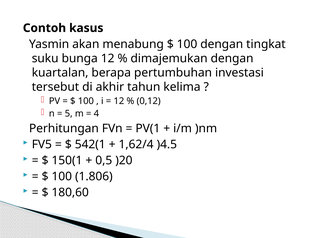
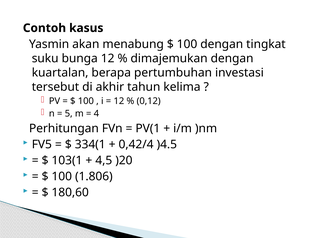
542(1: 542(1 -> 334(1 (90, 145)
1,62/4: 1,62/4 -> 0,42/4 (136, 145)
150(1: 150(1 -> 103(1 (67, 161)
0,5: 0,5 -> 4,5 (104, 161)
